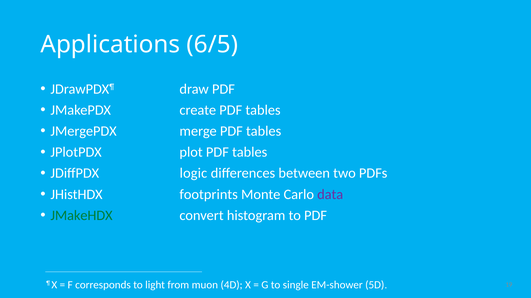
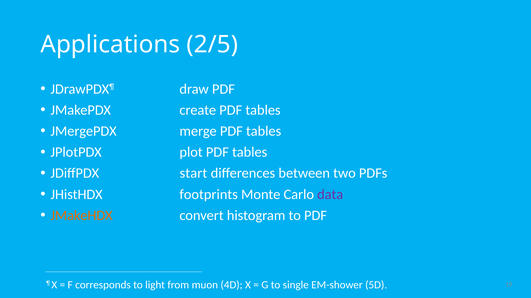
6/5: 6/5 -> 2/5 (212, 45)
logic: logic -> start (193, 174)
JMakeHDX colour: green -> orange (81, 216)
